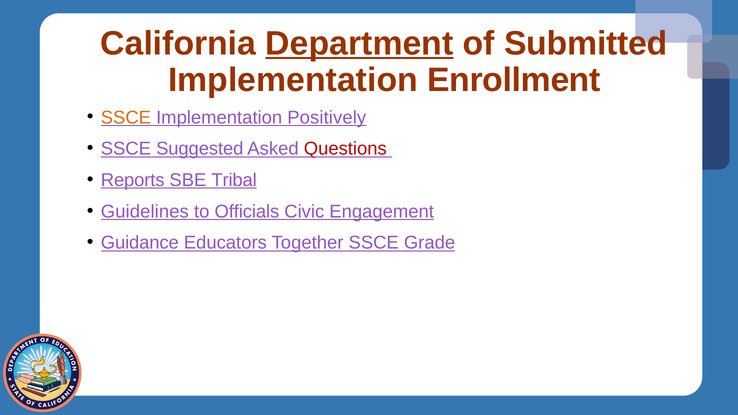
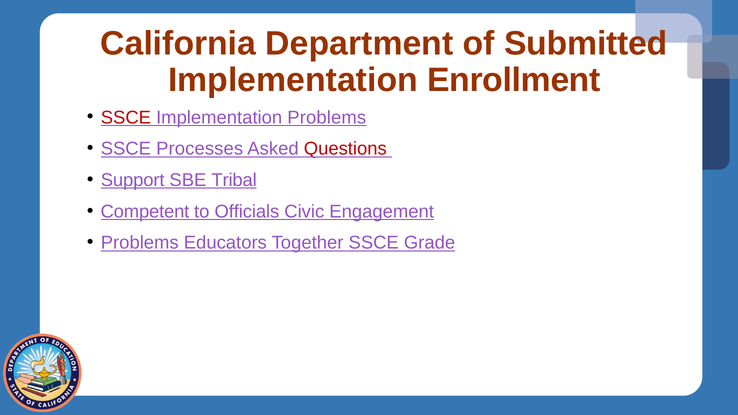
Department underline: present -> none (359, 44)
SSCE colour: orange -> red (126, 117)
Implementation Positively: Positively -> Problems (327, 117)
Suggested: Suggested -> Processes (200, 149)
Reports: Reports -> Support (133, 180)
Guidelines: Guidelines -> Competent (145, 212)
Guidance: Guidance -> Problems (140, 243)
